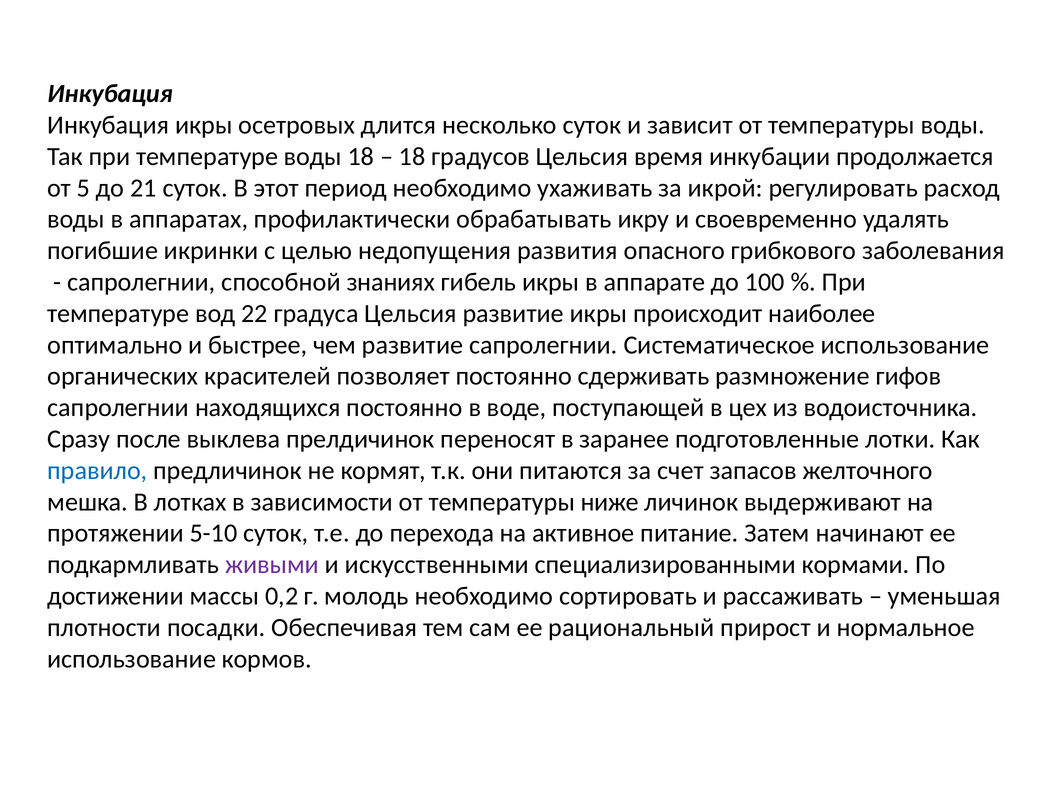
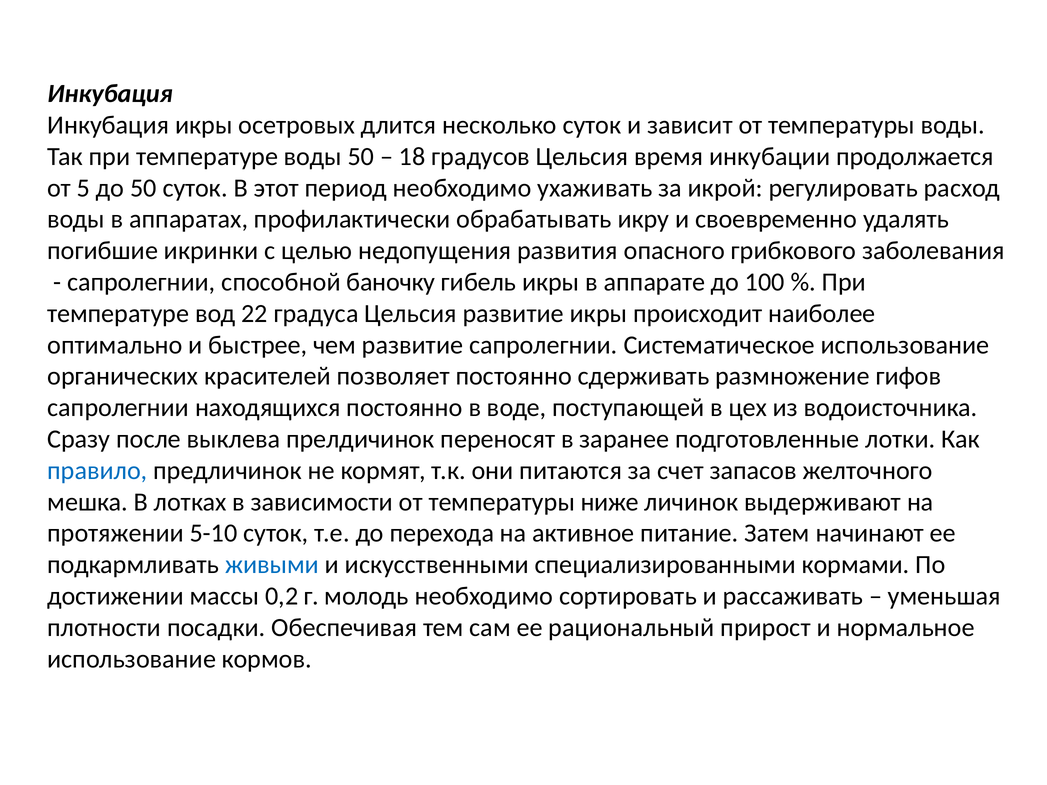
воды 18: 18 -> 50 (361, 157)
до 21: 21 -> 50 (143, 188)
знаниях: знаниях -> баночку (391, 282)
живыми colour: purple -> blue (272, 565)
